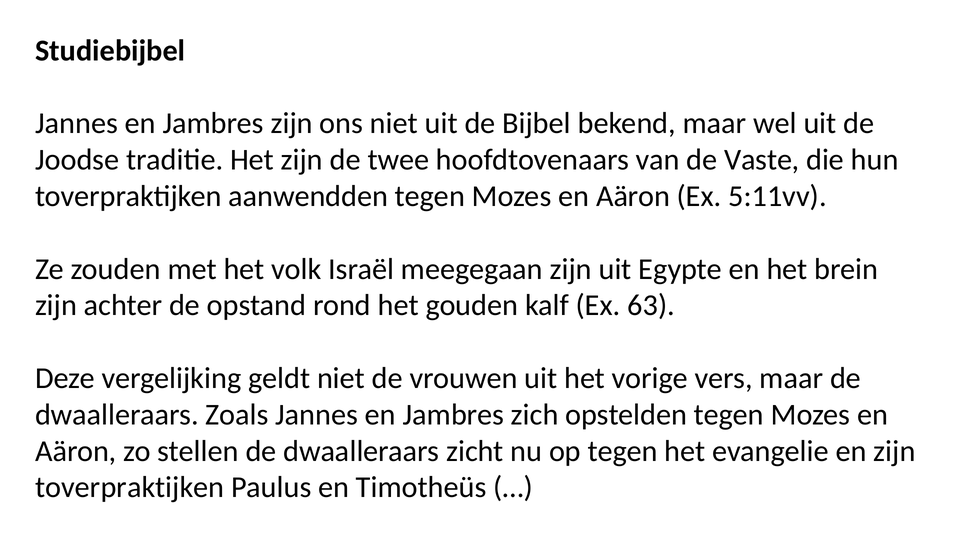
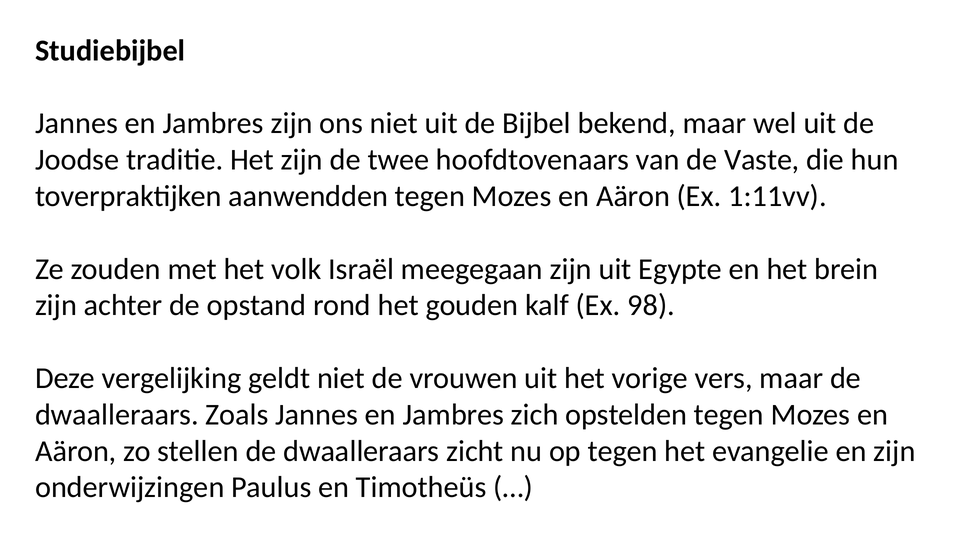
5:11vv: 5:11vv -> 1:11vv (777, 196)
63: 63 -> 98 (651, 305)
toverpraktijken: toverpraktijken -> onderwijzingen (130, 487)
